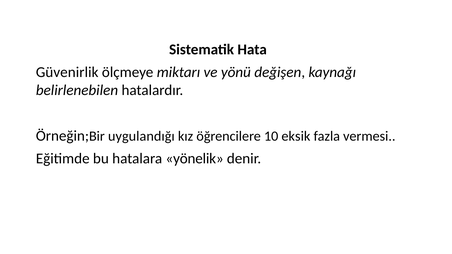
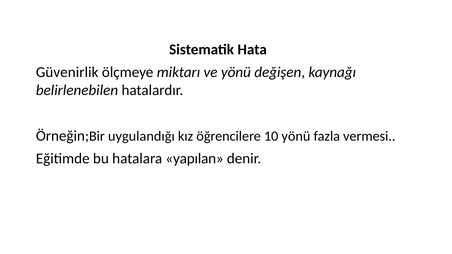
10 eksik: eksik -> yönü (296, 136)
yönelik: yönelik -> yapılan (195, 159)
